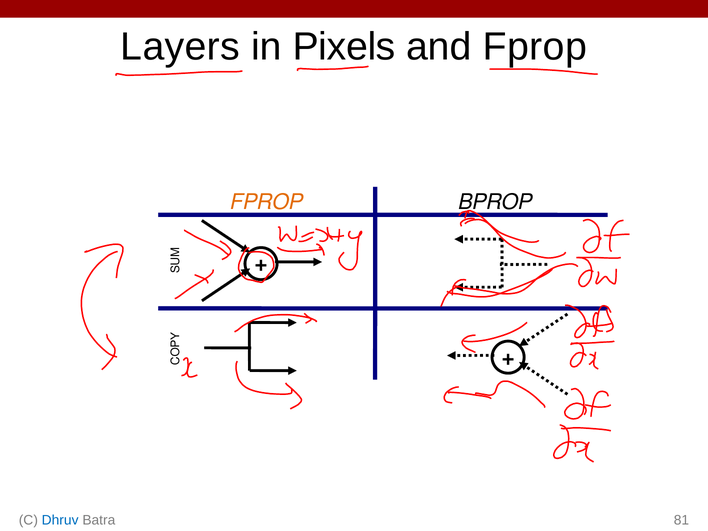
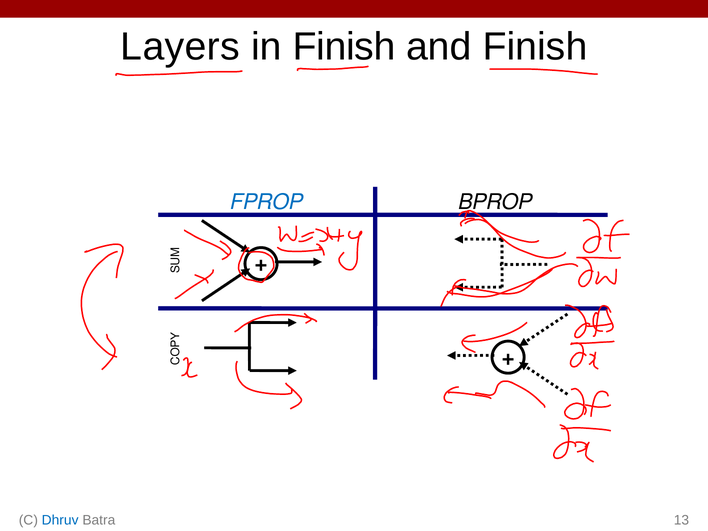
in Pixels: Pixels -> Finish (344, 47)
and Fprop: Fprop -> Finish (535, 47)
FPROP colour: orange -> blue (266, 202)
81: 81 -> 13 (681, 520)
